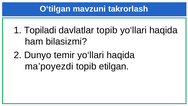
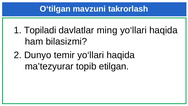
davlatlar topib: topib -> ming (107, 30)
ma’poyezdi: ma’poyezdi -> ma’tezyurar (49, 66)
